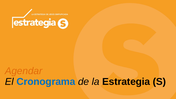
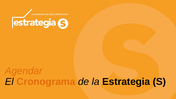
Cronograma colour: blue -> orange (46, 82)
